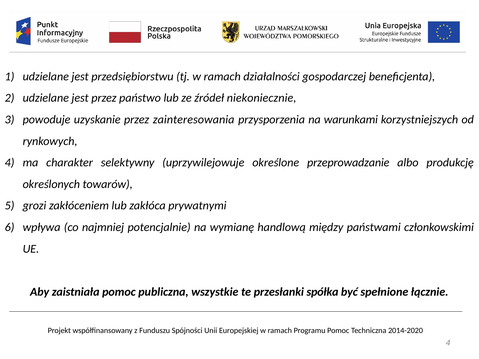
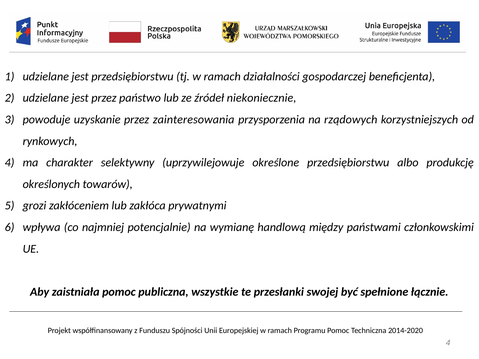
warunkami: warunkami -> rządowych (351, 120)
określone przeprowadzanie: przeprowadzanie -> przedsiębiorstwu (348, 163)
spółka: spółka -> swojej (322, 292)
